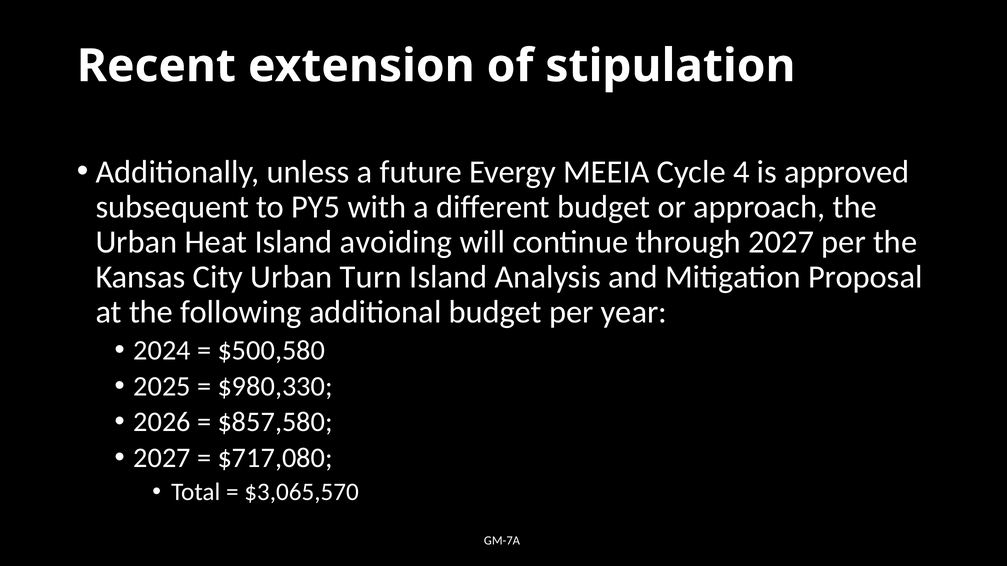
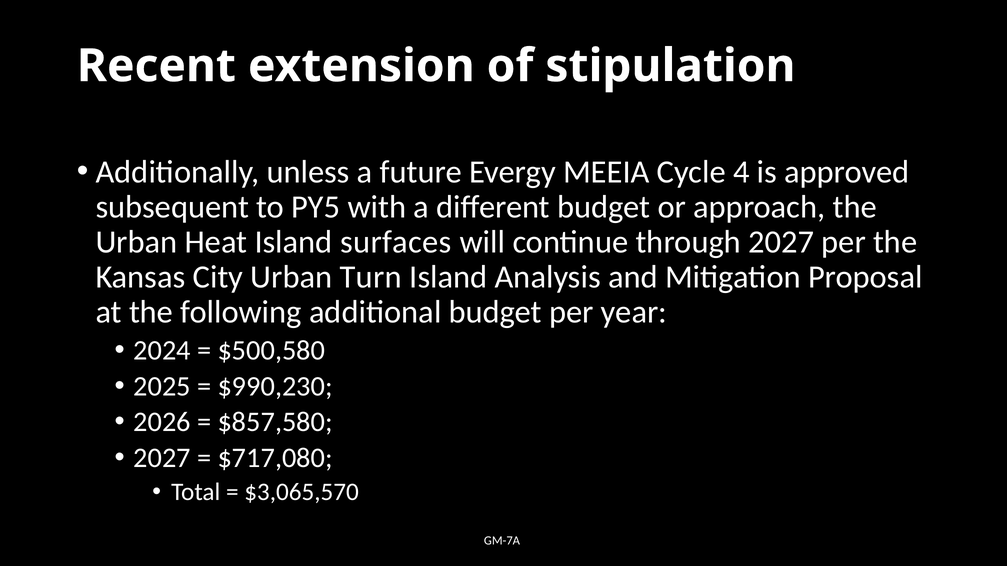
avoiding: avoiding -> surfaces (396, 242)
$980,330: $980,330 -> $990,230 (275, 387)
